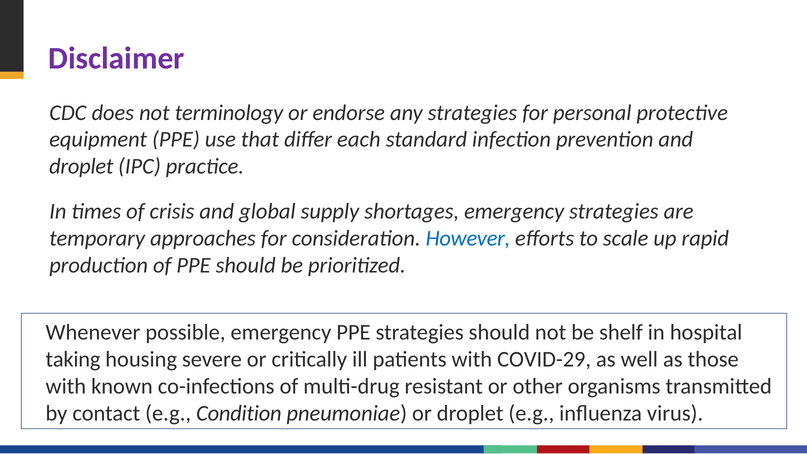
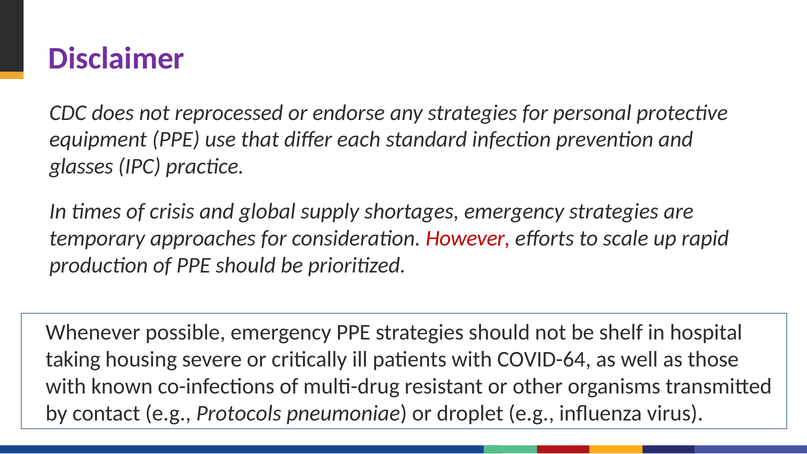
terminology: terminology -> reprocessed (229, 113)
droplet: droplet -> glasses (81, 166)
However colour: blue -> red (468, 238)
COVID-29: COVID-29 -> COVID-64 (544, 359)
Condition: Condition -> Protocols (239, 413)
